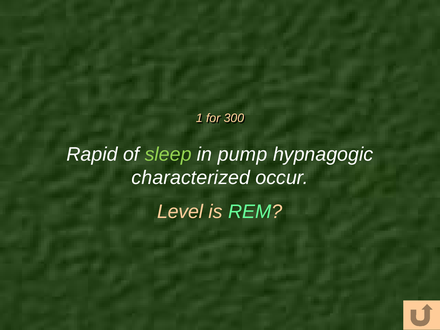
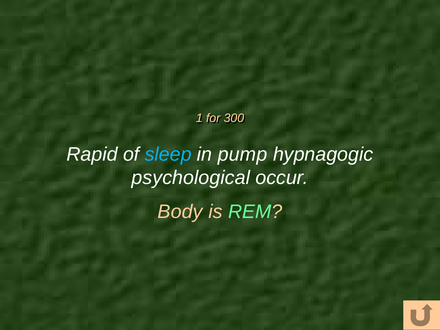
sleep colour: light green -> light blue (168, 154)
characterized: characterized -> psychological (191, 178)
Level: Level -> Body (180, 212)
